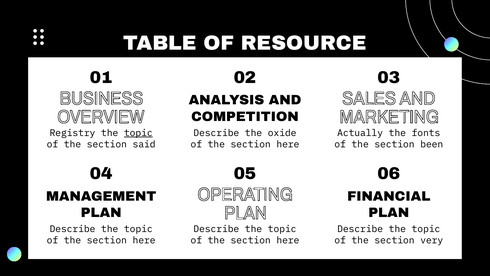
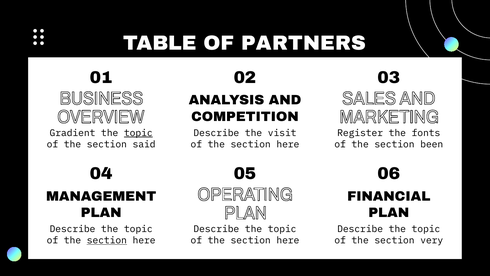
RESOURCE: RESOURCE -> PARTNERS (304, 43)
Registry: Registry -> Gradient (72, 133)
oxide: oxide -> visit (282, 133)
Actually: Actually -> Register (360, 133)
section underline: none -> present (107, 240)
